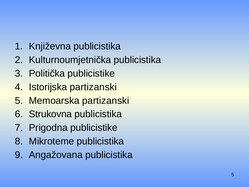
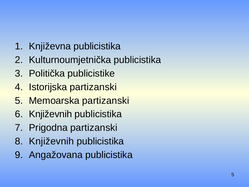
Strukovna: Strukovna -> Književnih (50, 114)
Prigodna publicistike: publicistike -> partizanski (94, 128)
Mikroteme: Mikroteme -> Književnih (51, 141)
